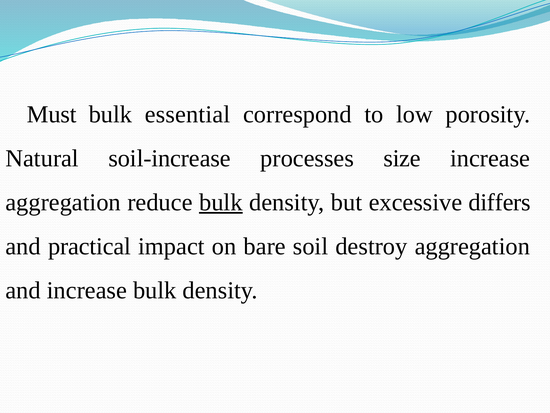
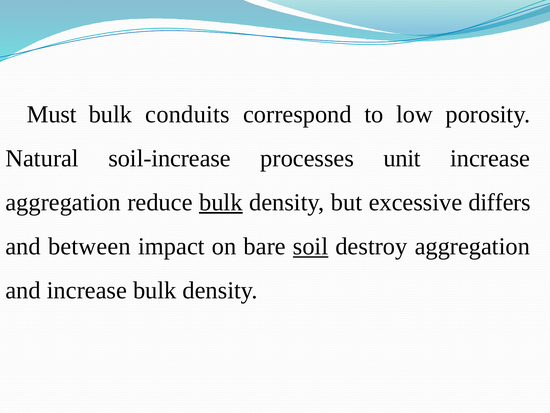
essential: essential -> conduits (188, 114)
size: size -> unit (402, 158)
practical: practical -> between (89, 246)
soil underline: none -> present (311, 246)
